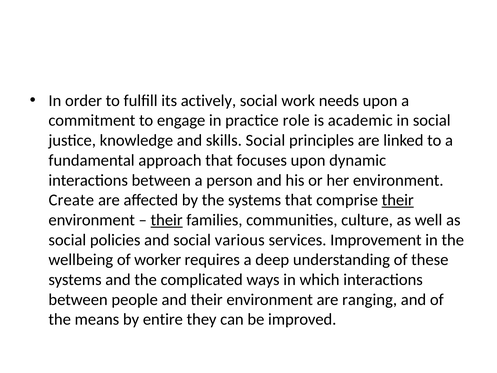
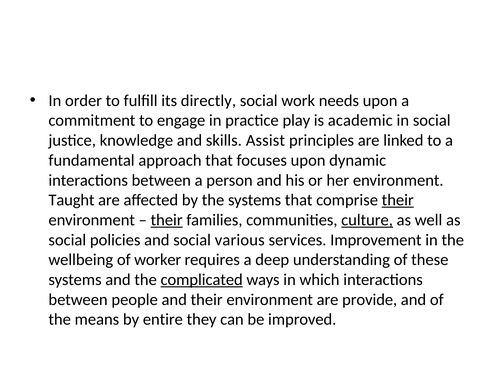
actively: actively -> directly (208, 101)
role: role -> play (296, 120)
skills Social: Social -> Assist (265, 140)
Create: Create -> Taught (71, 200)
culture underline: none -> present (367, 220)
complicated underline: none -> present (202, 279)
ranging: ranging -> provide (370, 299)
